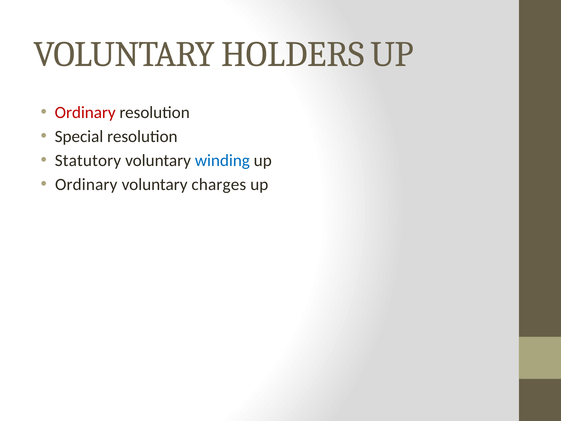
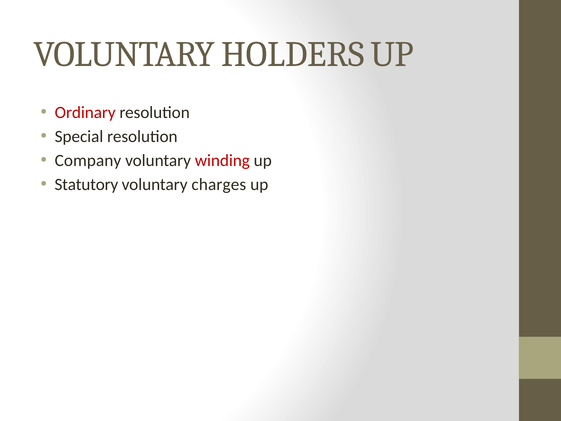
Statutory: Statutory -> Company (88, 160)
winding colour: blue -> red (222, 160)
Ordinary: Ordinary -> Statutory (86, 184)
